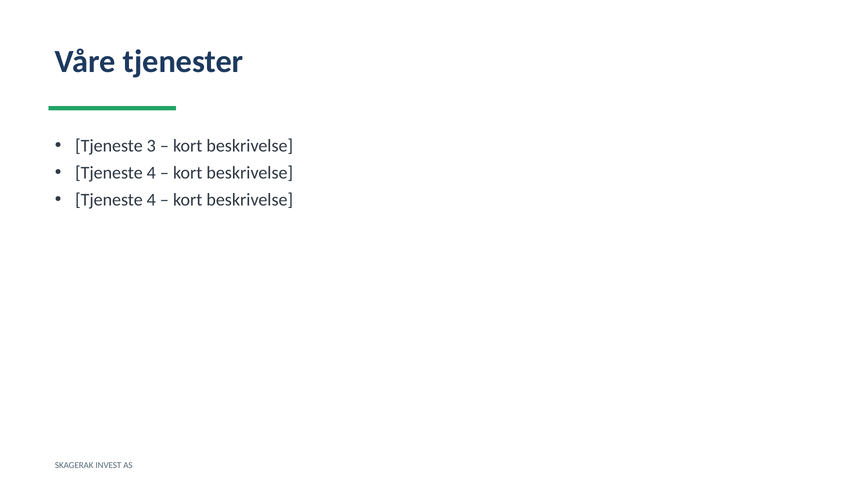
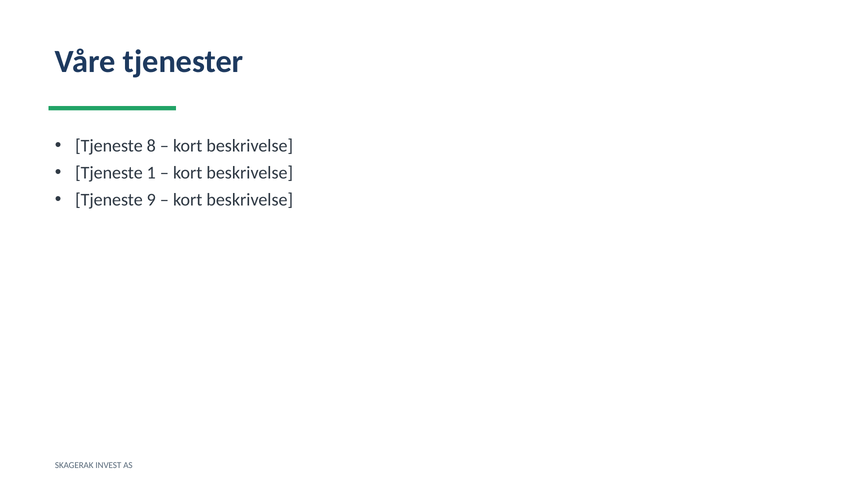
3: 3 -> 8 (151, 146)
4: 4 -> 1 (151, 173)
4: 4 -> 9 (151, 200)
